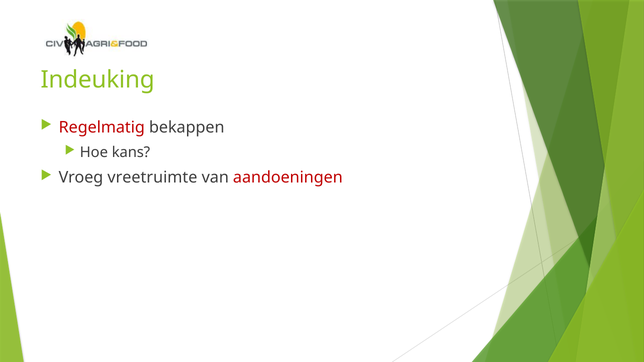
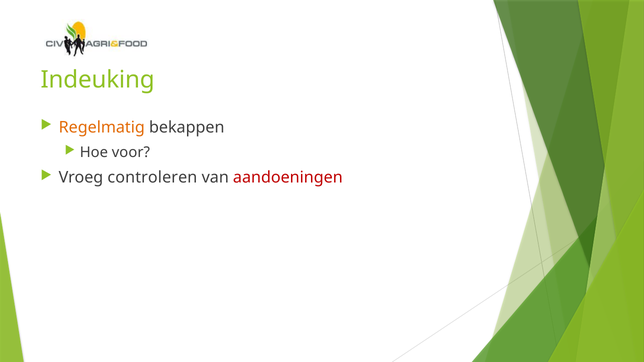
Regelmatig colour: red -> orange (102, 127)
kans: kans -> voor (131, 152)
vreetruimte: vreetruimte -> controleren (152, 178)
